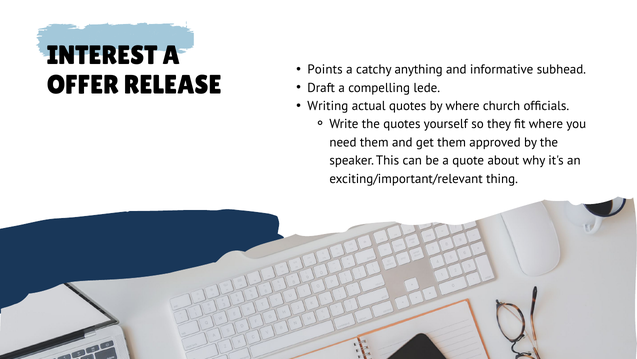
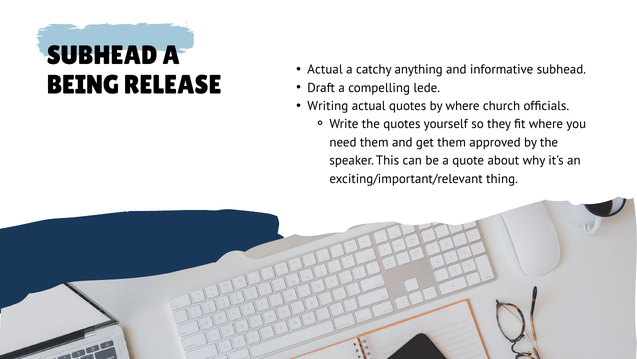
INTEREST: INTEREST -> SUBHEAD (102, 55)
Points: Points -> Actual (325, 69)
OFFER: OFFER -> BEING (83, 85)
